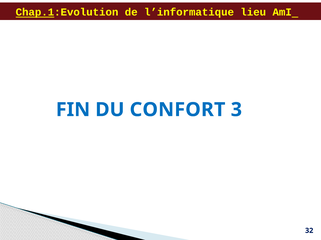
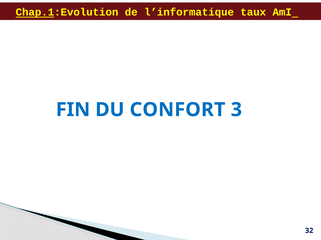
lieu: lieu -> taux (253, 12)
